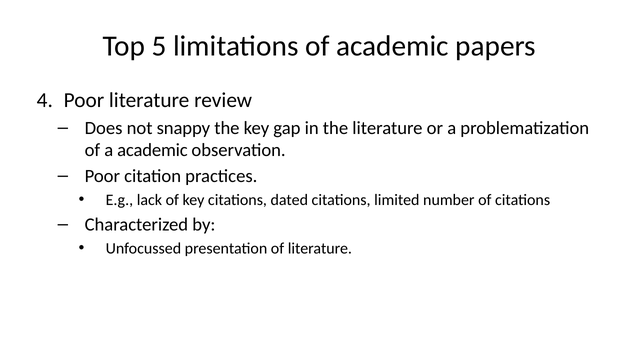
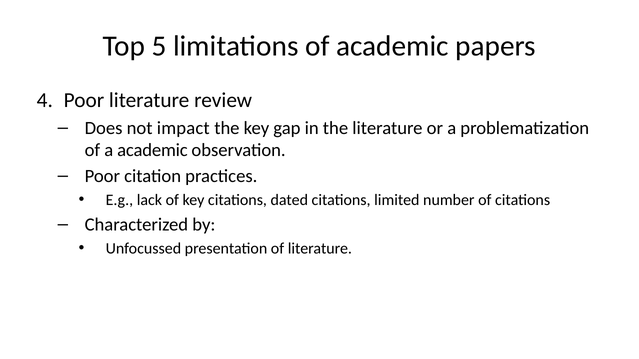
snappy: snappy -> impact (183, 128)
